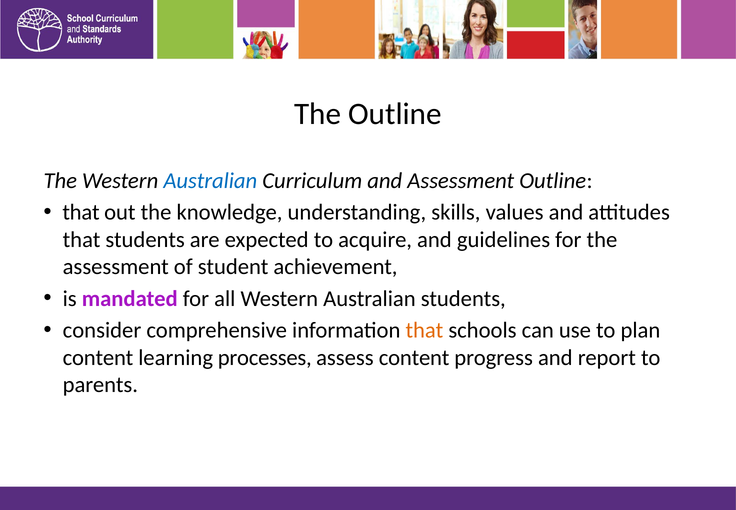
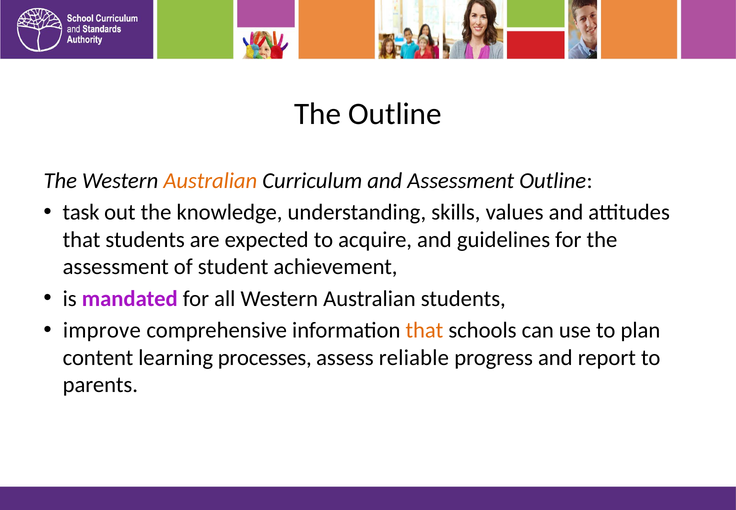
Australian colour: blue -> orange (210, 181)
that: that -> task (81, 212)
consider: consider -> improve (102, 330)
assess content: content -> reliable (414, 357)
